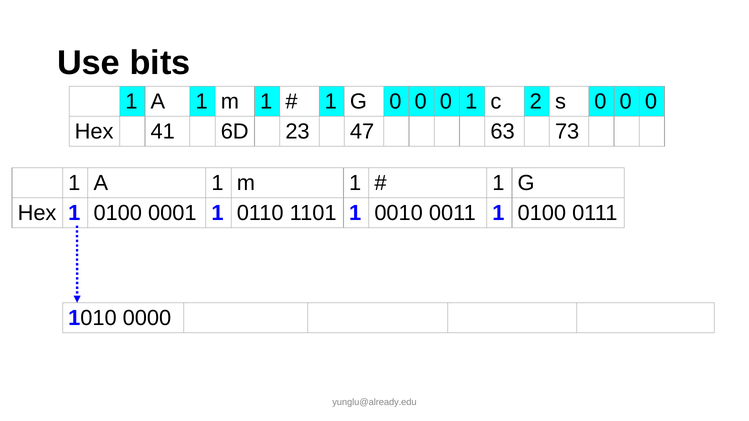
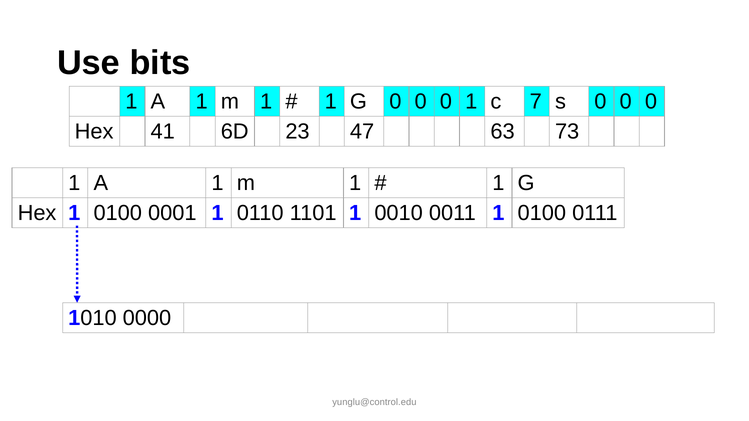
2: 2 -> 7 (536, 102)
yunglu@already.edu: yunglu@already.edu -> yunglu@control.edu (374, 402)
